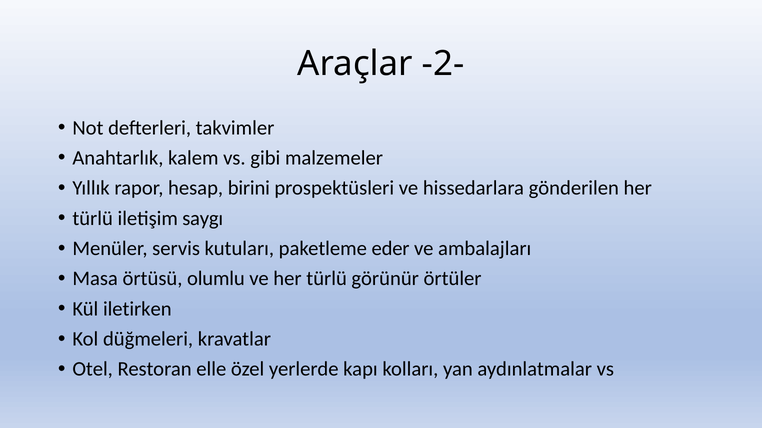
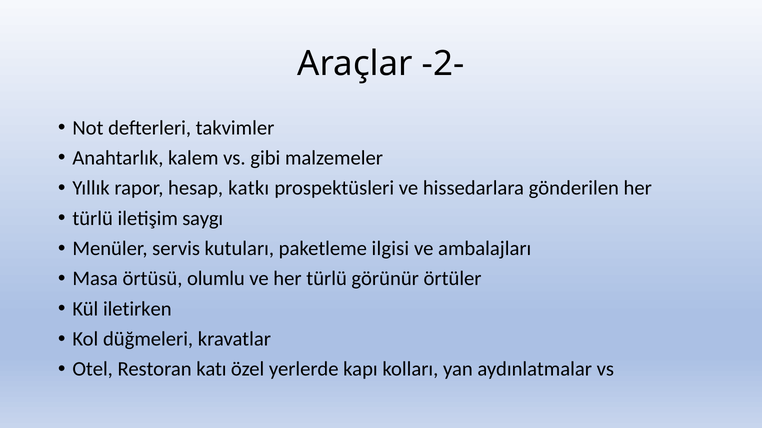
birini: birini -> katkı (249, 188)
eder: eder -> ilgisi (390, 249)
elle: elle -> katı (211, 370)
